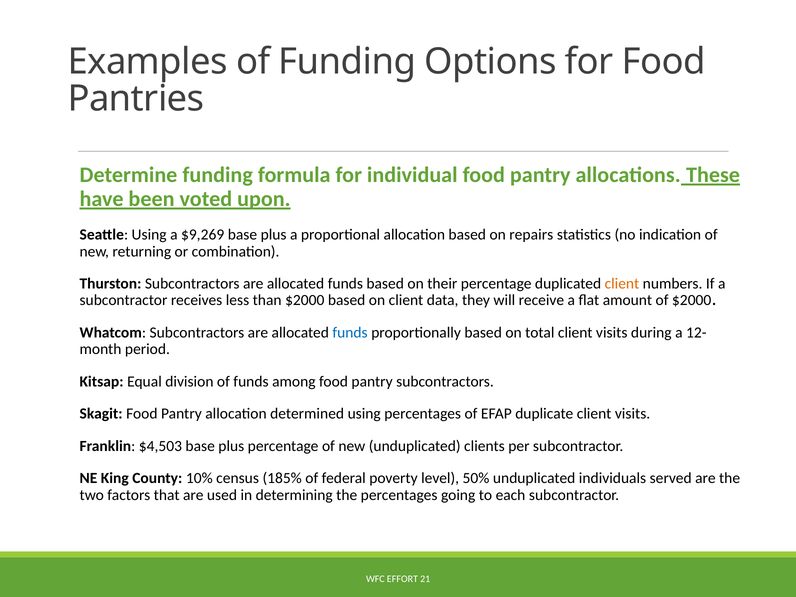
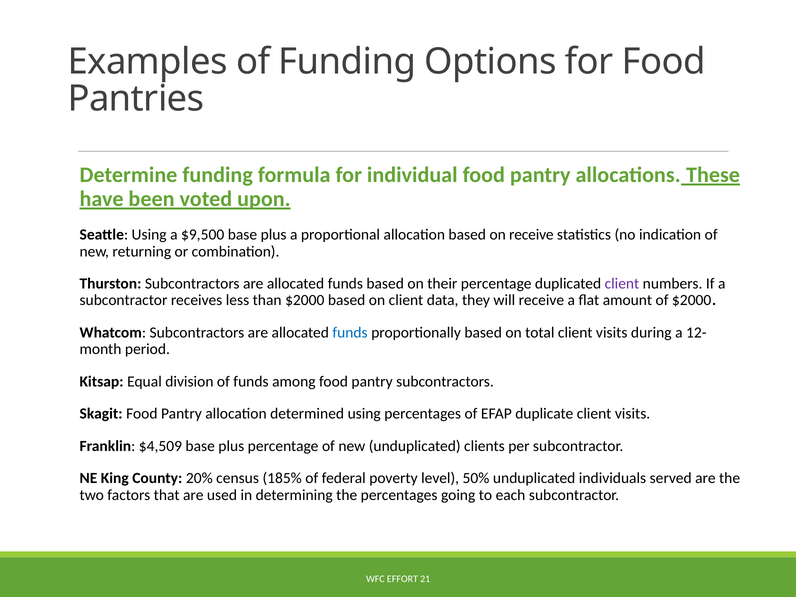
$9,269: $9,269 -> $9,500 (203, 235)
on repairs: repairs -> receive (531, 235)
client colour: orange -> purple (622, 284)
$4,503: $4,503 -> $4,509 (160, 446)
10%: 10% -> 20% (199, 478)
